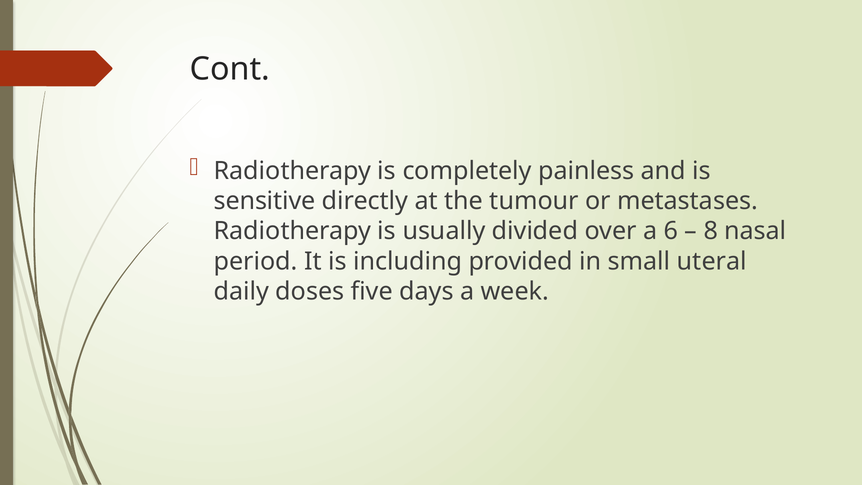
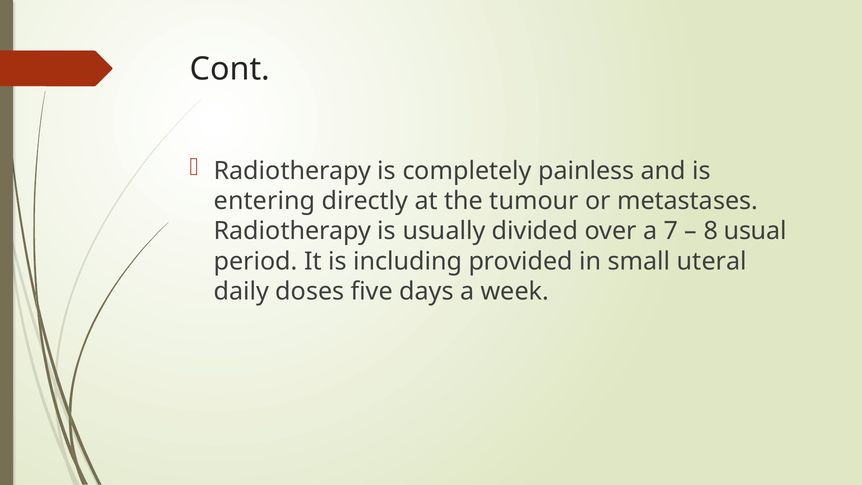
sensitive: sensitive -> entering (264, 201)
6: 6 -> 7 (671, 231)
nasal: nasal -> usual (755, 231)
